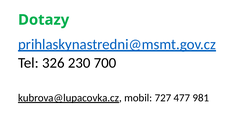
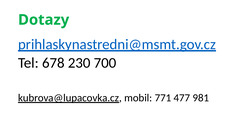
326: 326 -> 678 (53, 63)
727: 727 -> 771 (163, 98)
